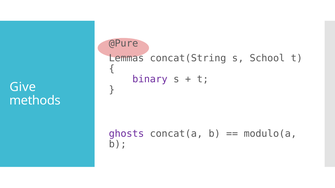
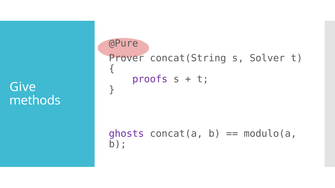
Lemmas: Lemmas -> Prover (126, 58)
School: School -> Solver (267, 58)
binary: binary -> proofs (150, 79)
